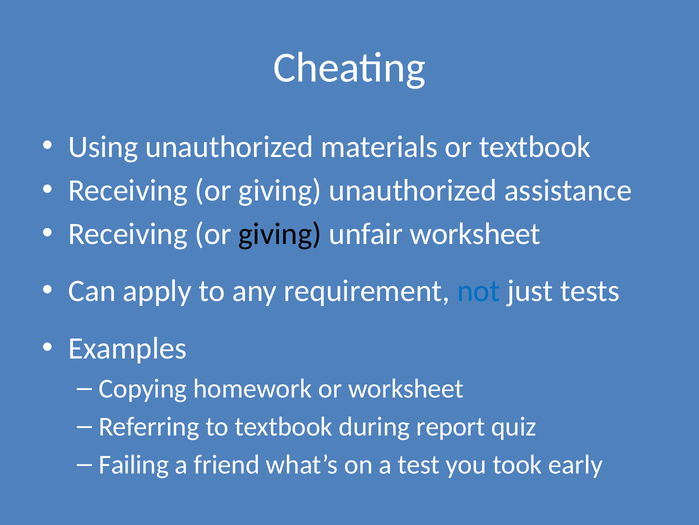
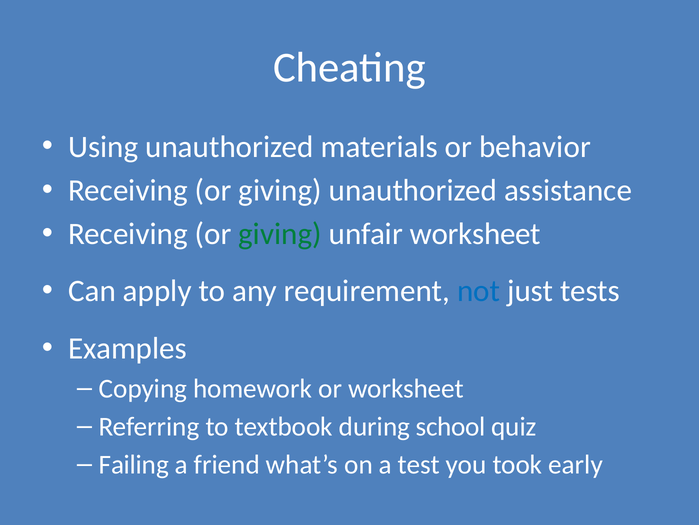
or textbook: textbook -> behavior (535, 147)
giving colour: black -> green (280, 234)
report: report -> school (451, 426)
